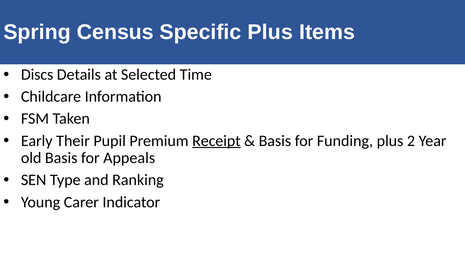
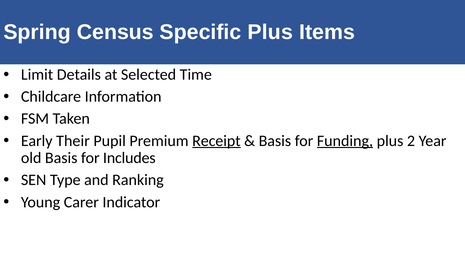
Discs: Discs -> Limit (37, 75)
Funding underline: none -> present (345, 141)
Appeals: Appeals -> Includes (129, 158)
